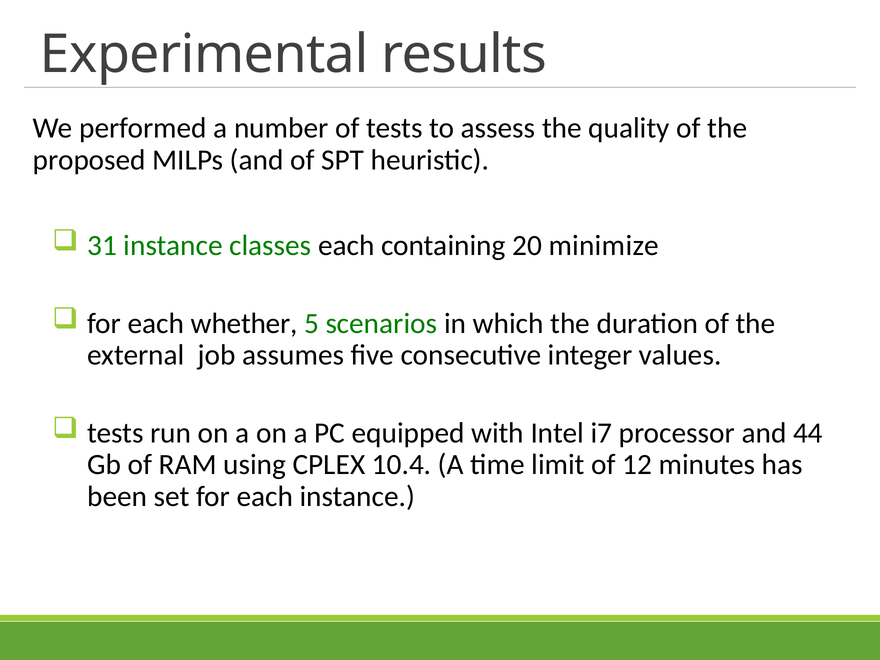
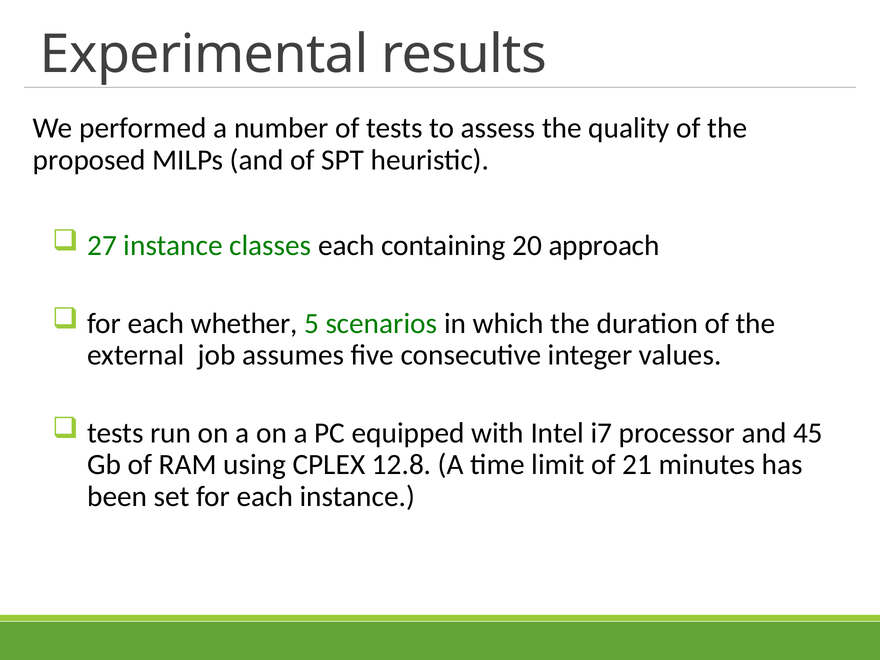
31: 31 -> 27 (102, 245)
minimize: minimize -> approach (604, 245)
44: 44 -> 45 (808, 433)
10.4: 10.4 -> 12.8 (402, 465)
12: 12 -> 21 (637, 465)
